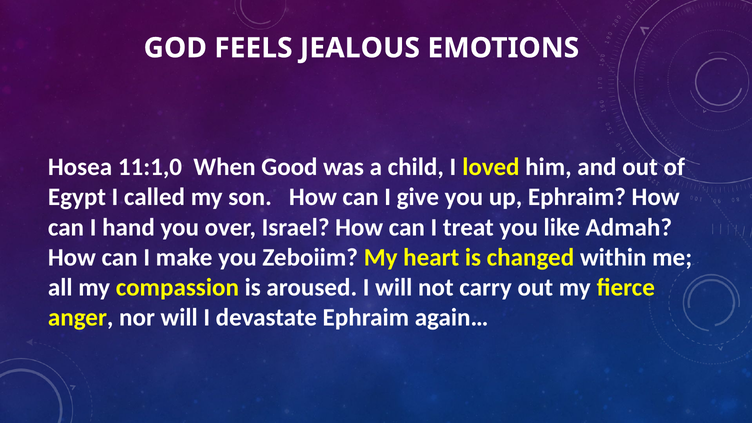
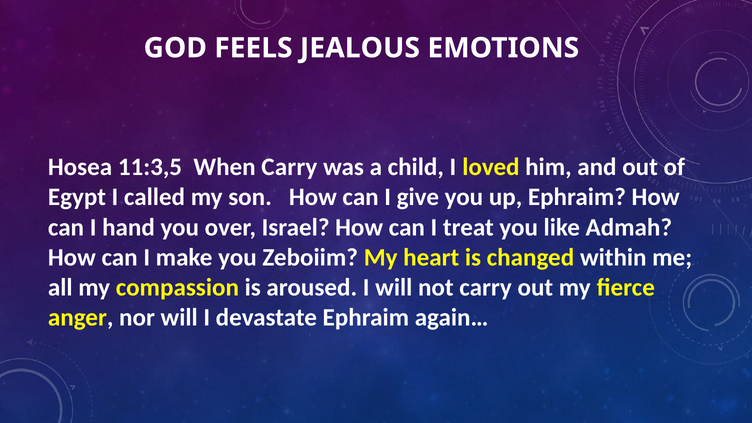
11:1,0: 11:1,0 -> 11:3,5 (150, 167)
When Good: Good -> Carry (289, 167)
